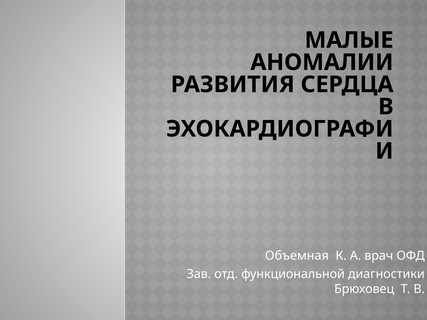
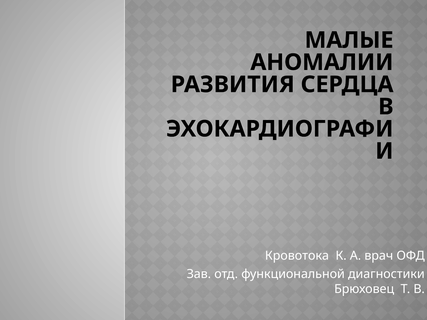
Объемная: Объемная -> Кровотока (297, 256)
